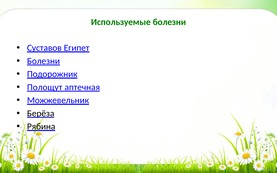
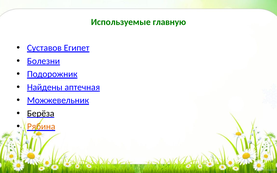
Используемые болезни: болезни -> главную (169, 22)
Полощут: Полощут -> Найдены (45, 87)
Рябина colour: black -> orange (41, 127)
